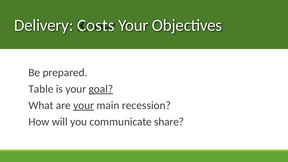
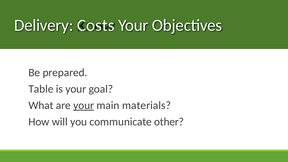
goal underline: present -> none (101, 89)
recession: recession -> materials (146, 105)
share: share -> other (169, 122)
